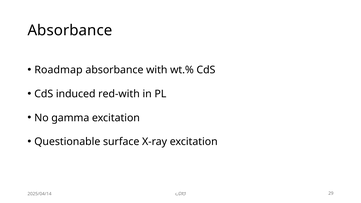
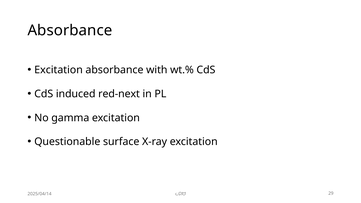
Roadmap: Roadmap -> Excitation (59, 70)
red-with: red-with -> red-next (119, 94)
